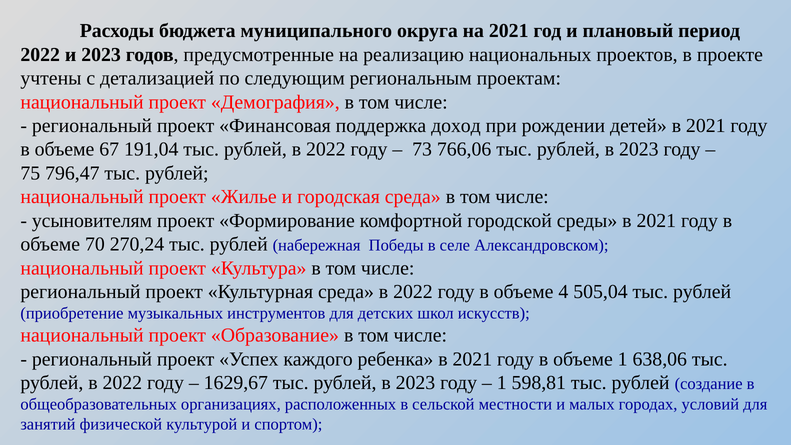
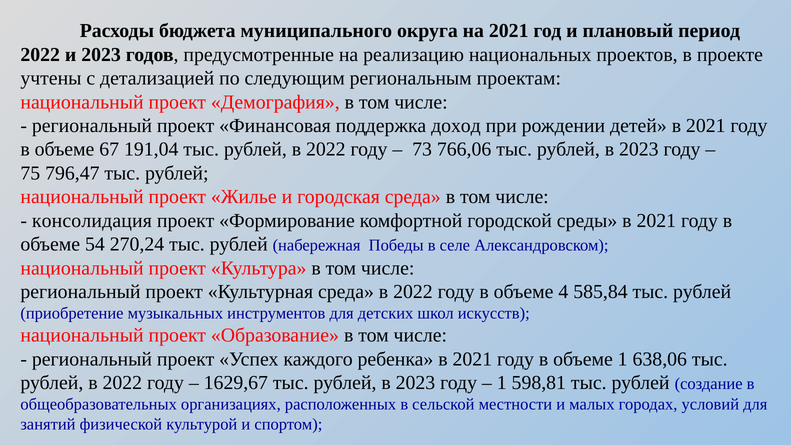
усыновителям: усыновителям -> консолидация (92, 221)
70: 70 -> 54 (95, 244)
505,04: 505,04 -> 585,84 (600, 292)
